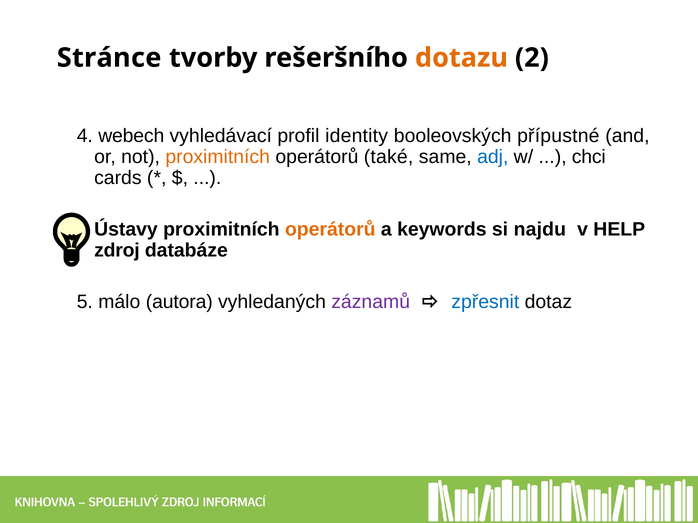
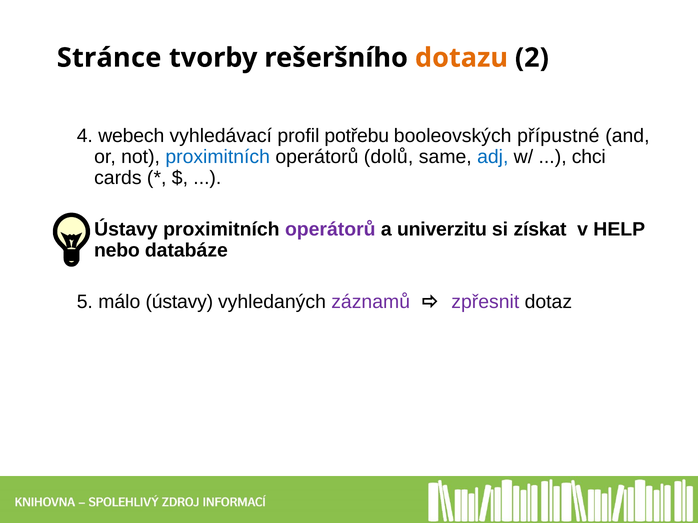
identity: identity -> potřebu (357, 136)
proximitních colour: orange -> blue (218, 157)
také: také -> dolů (389, 157)
operátorů colour: orange -> purple (330, 230)
keywords: keywords -> univerzitu (442, 230)
najdu: najdu -> získat (540, 230)
zdroj: zdroj -> nebo (117, 251)
málo autora: autora -> ústavy (179, 302)
zpřesnit colour: blue -> purple (485, 302)
